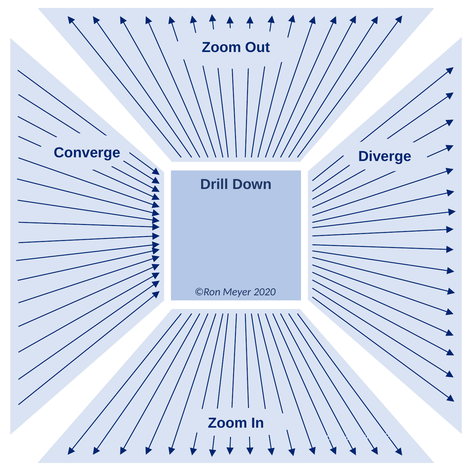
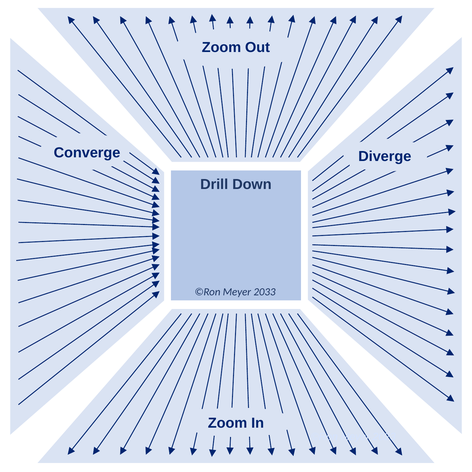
2020: 2020 -> 2033 (265, 292)
